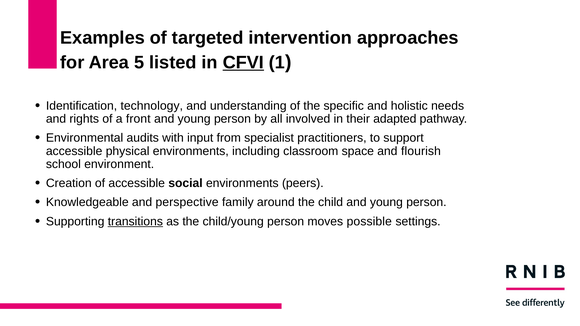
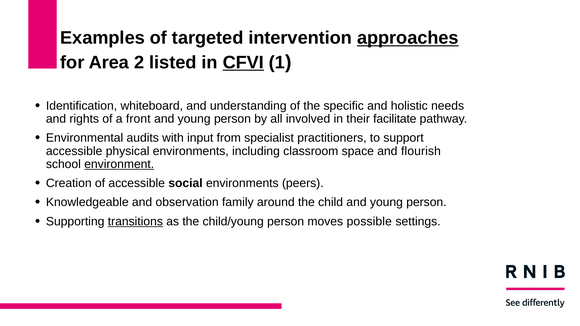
approaches underline: none -> present (408, 38)
5: 5 -> 2 (139, 62)
technology: technology -> whiteboard (152, 106)
adapted: adapted -> facilitate (395, 119)
environment underline: none -> present (119, 164)
perspective: perspective -> observation (187, 202)
